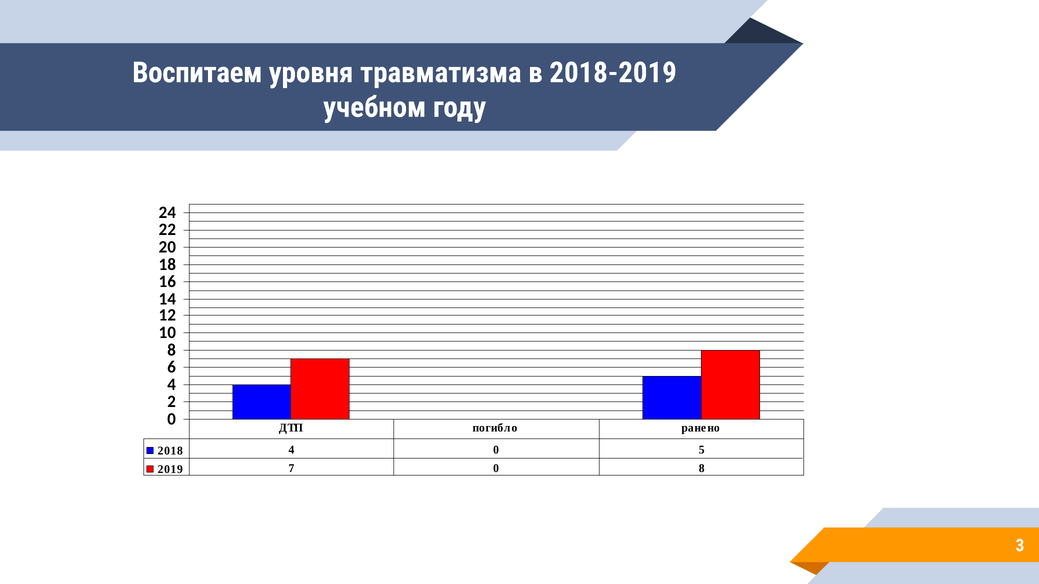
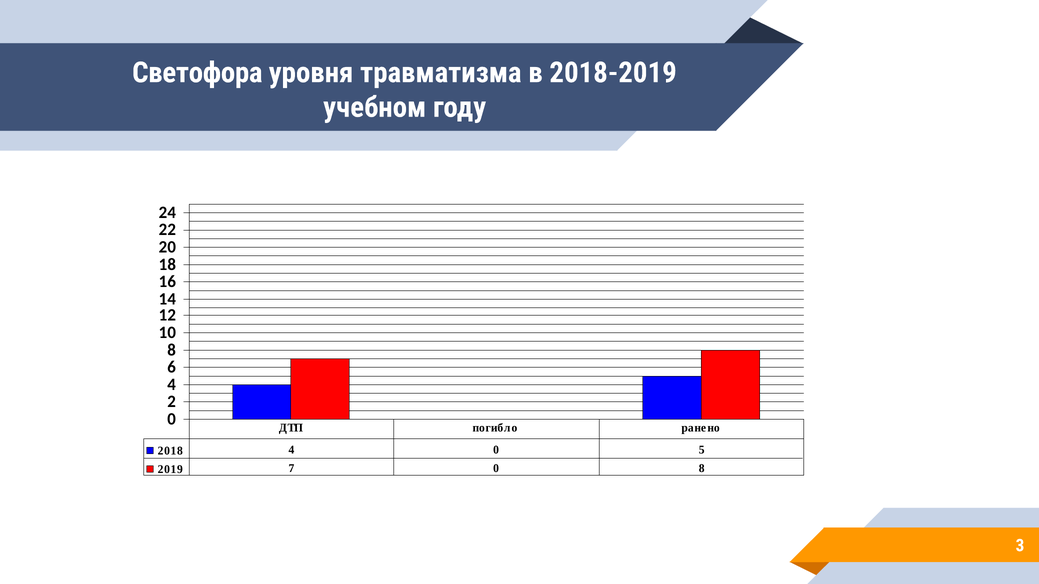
Воспитаем: Воспитаем -> Светофора (197, 73)
